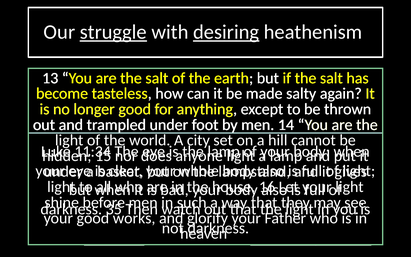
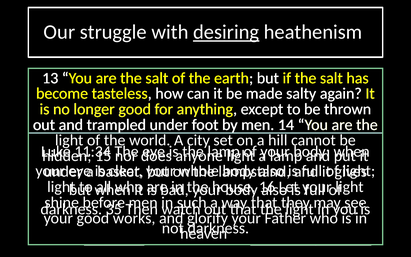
struggle underline: present -> none (113, 32)
